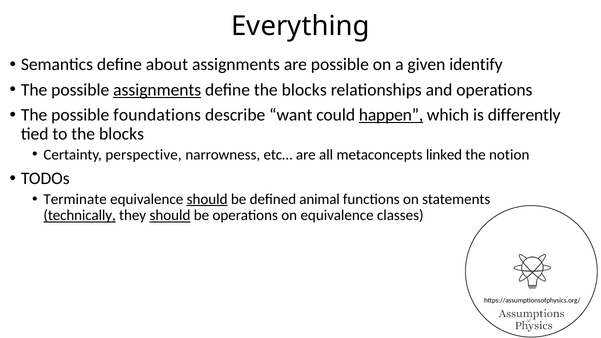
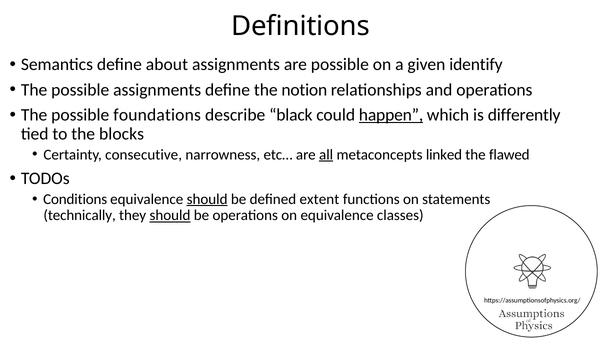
Everything: Everything -> Definitions (301, 26)
assignments underline: present -> none (157, 90)
define the blocks: blocks -> notion (304, 90)
want: want -> black (291, 115)
perspective: perspective -> consecutive (144, 155)
all underline: none -> present (326, 155)
notion: notion -> flawed (509, 155)
Terminate: Terminate -> Conditions (75, 199)
animal: animal -> extent (319, 199)
technically underline: present -> none (80, 215)
